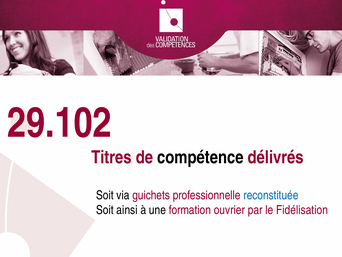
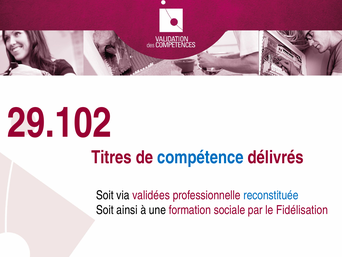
compétence colour: black -> blue (200, 157)
guichets: guichets -> validées (151, 195)
ouvrier: ouvrier -> sociale (229, 210)
